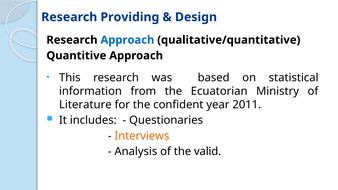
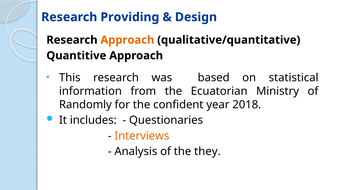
Approach colour: blue -> orange (127, 40)
Literature: Literature -> Randomly (85, 105)
2011: 2011 -> 2018 (247, 105)
valid: valid -> they (207, 152)
